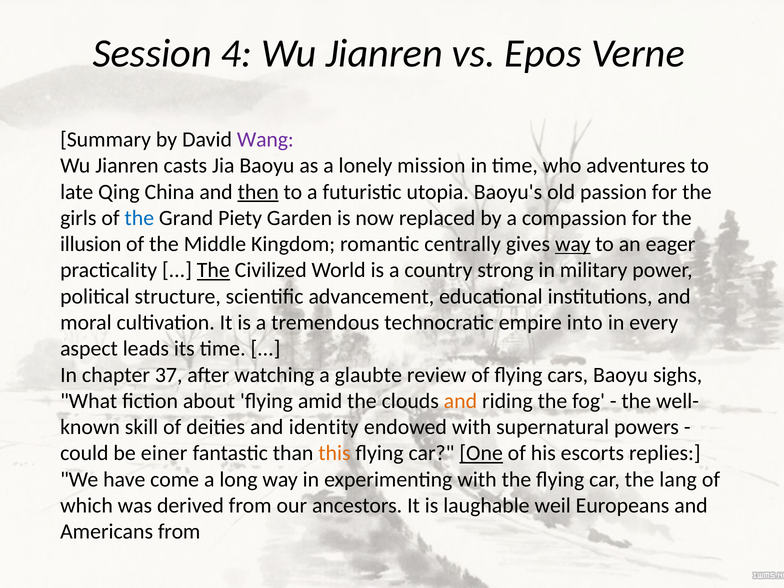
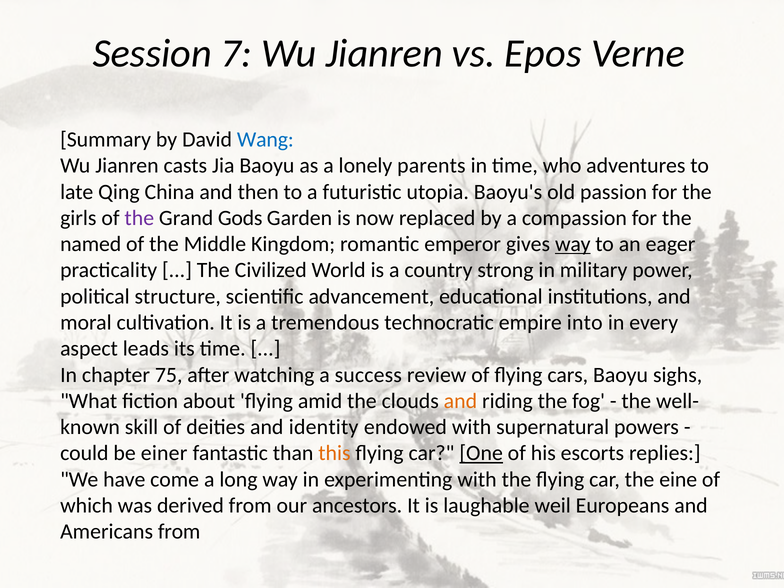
4: 4 -> 7 (236, 53)
Wang colour: purple -> blue (265, 140)
mission: mission -> parents (431, 166)
then underline: present -> none (258, 192)
the colour: blue -> purple (139, 218)
Piety: Piety -> Gods (240, 218)
illusion: illusion -> named (91, 244)
centrally: centrally -> emperor (463, 244)
The underline: present -> none (213, 270)
37: 37 -> 75 (169, 375)
glaubte: glaubte -> success (368, 375)
lang: lang -> eine (678, 479)
